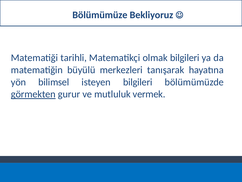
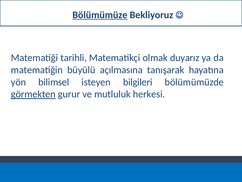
Bölümümüze underline: none -> present (100, 15)
olmak bilgileri: bilgileri -> duyarız (185, 58)
merkezleri: merkezleri -> açılmasına (121, 70)
vermek: vermek -> herkesi (149, 94)
